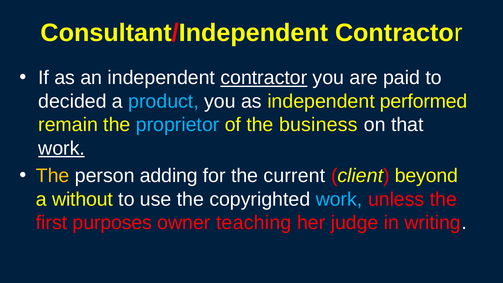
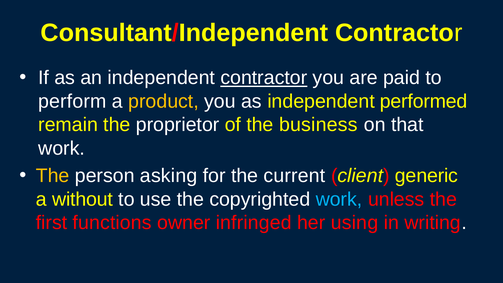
decided: decided -> perform (72, 101)
product colour: light blue -> yellow (164, 101)
proprietor colour: light blue -> white (178, 125)
work underline: present -> none (62, 148)
adding: adding -> asking (169, 176)
beyond: beyond -> generic (426, 176)
purposes: purposes -> functions (112, 223)
teaching: teaching -> infringed (254, 223)
judge: judge -> using (354, 223)
